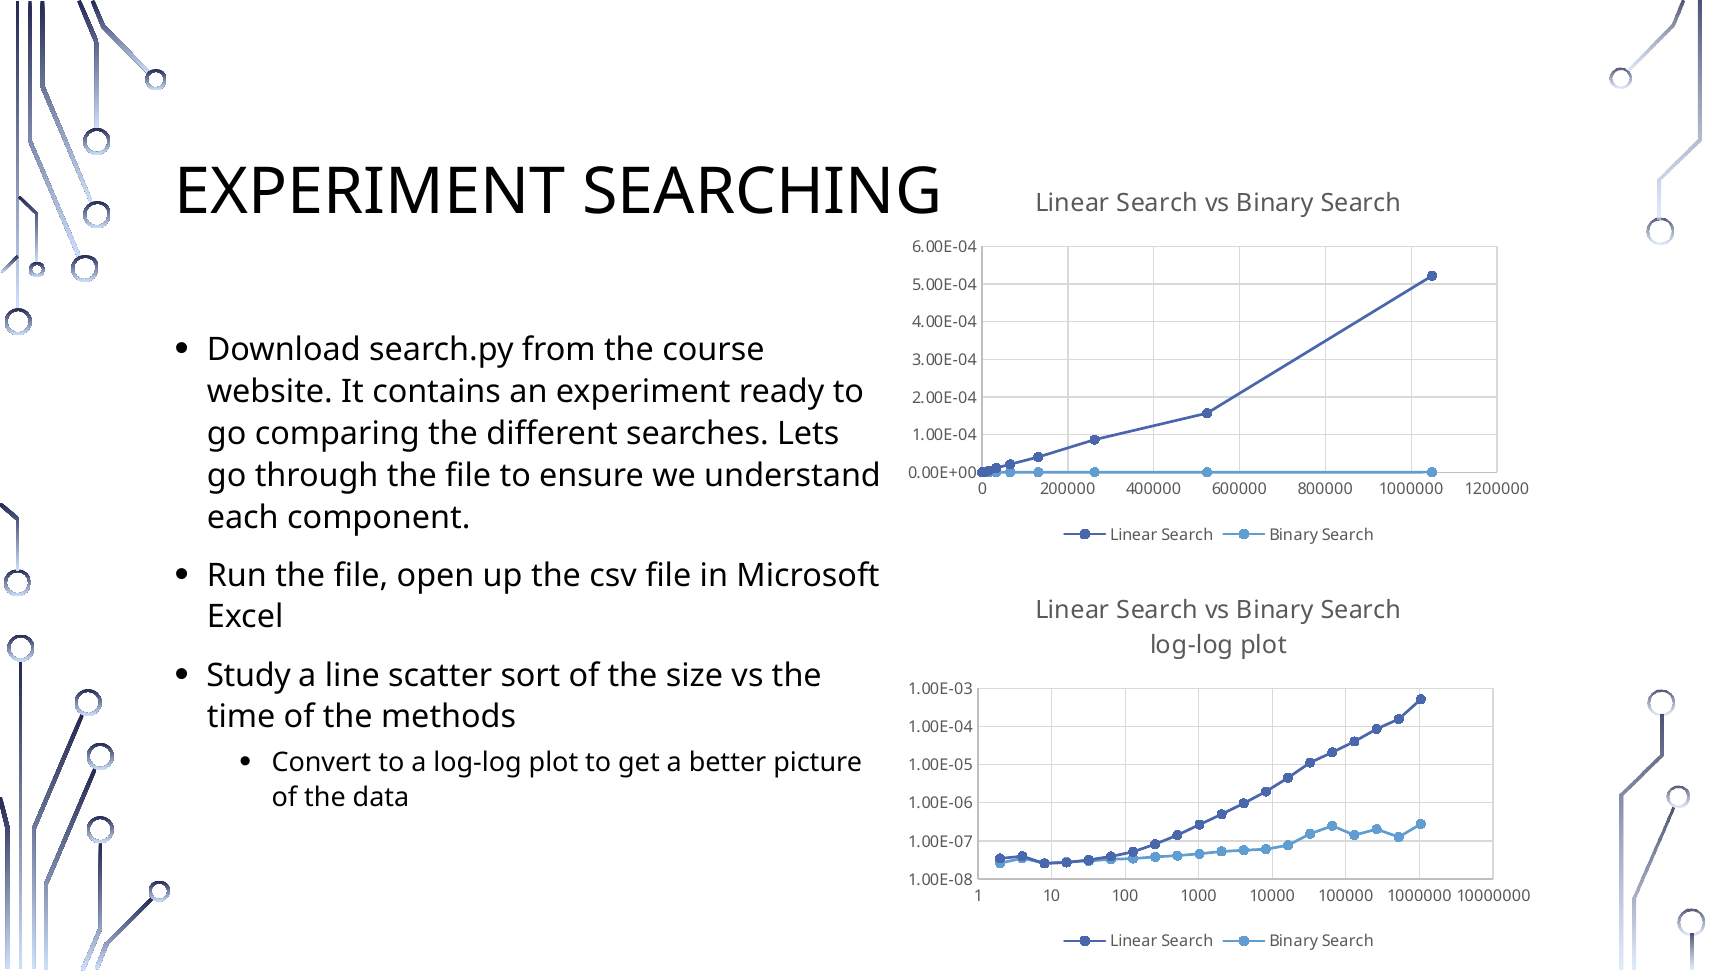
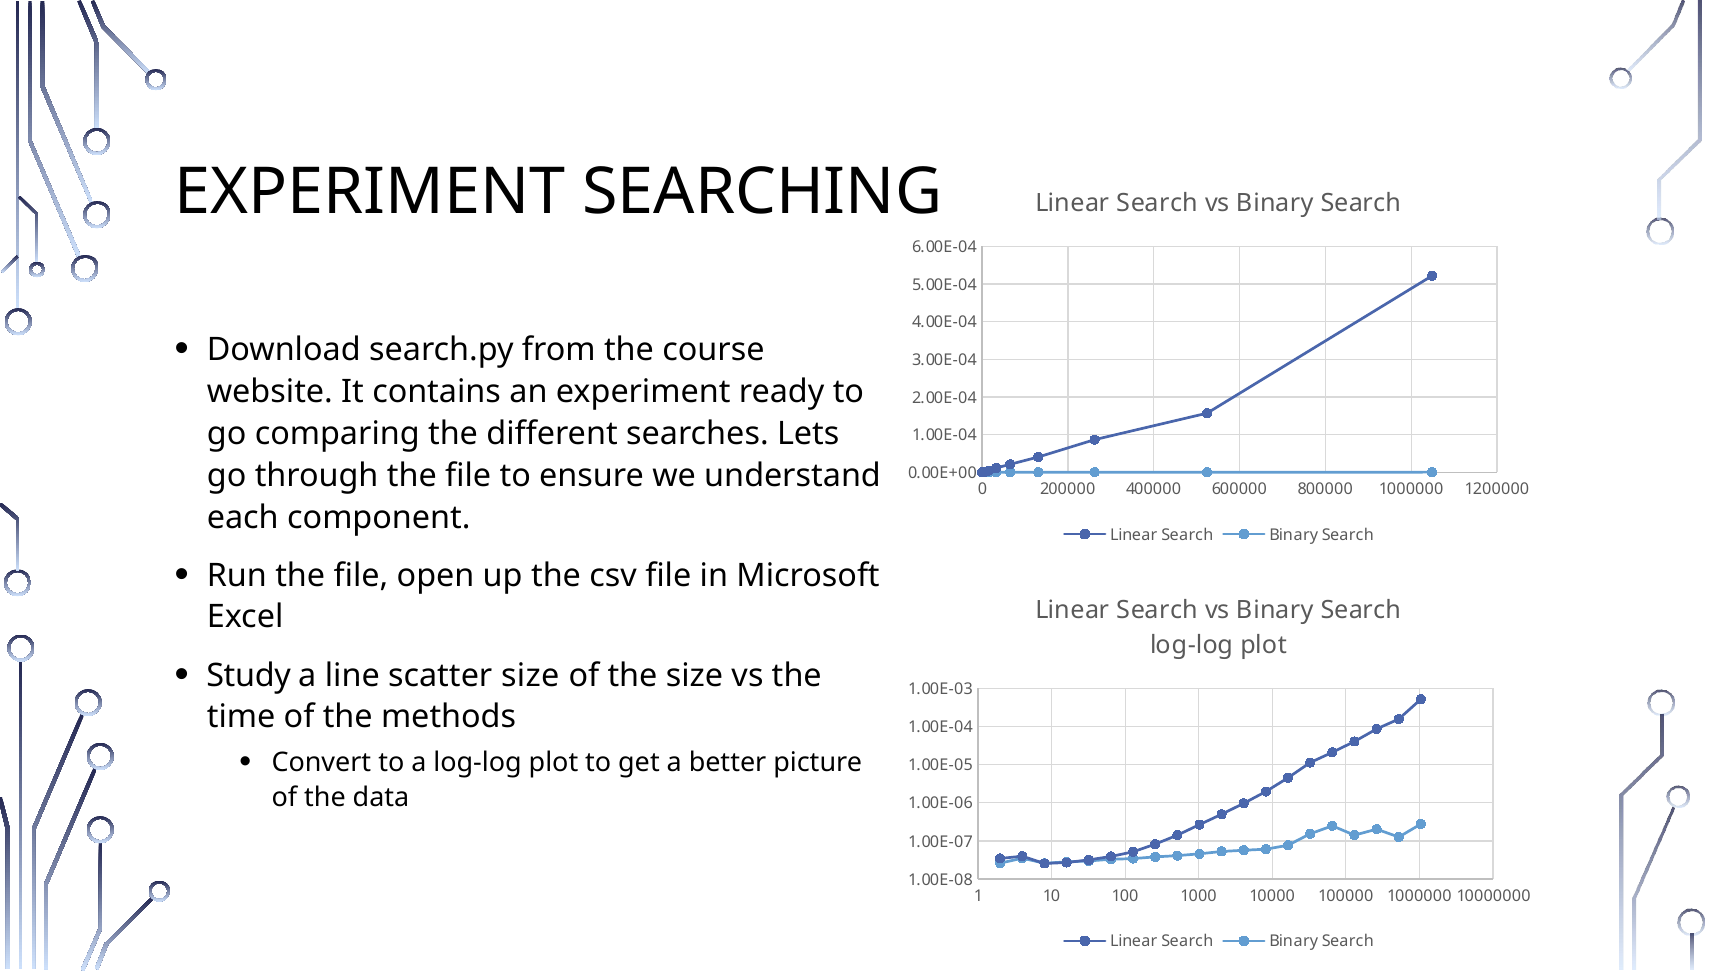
scatter sort: sort -> size (530, 675)
